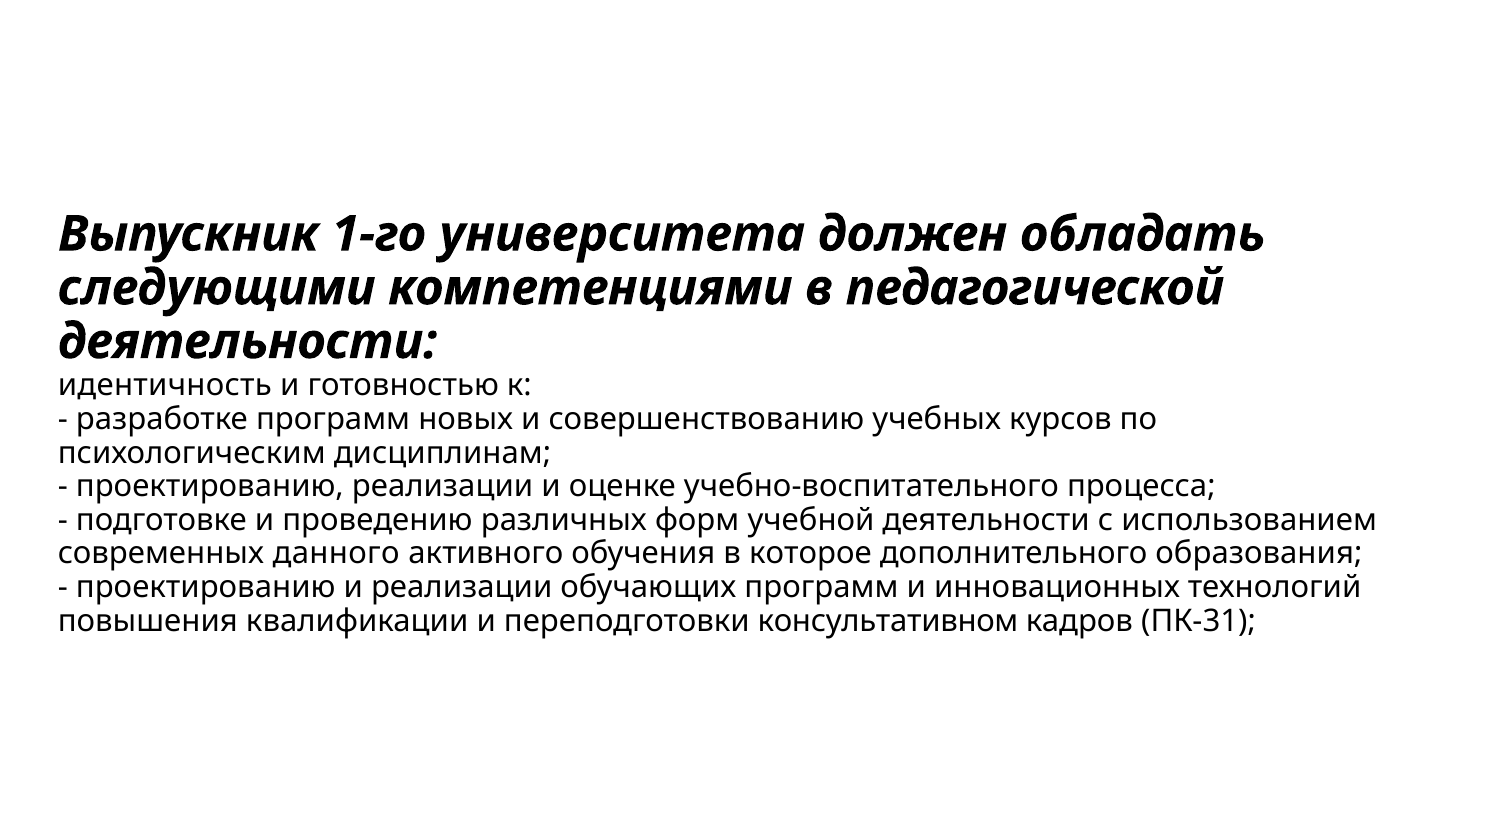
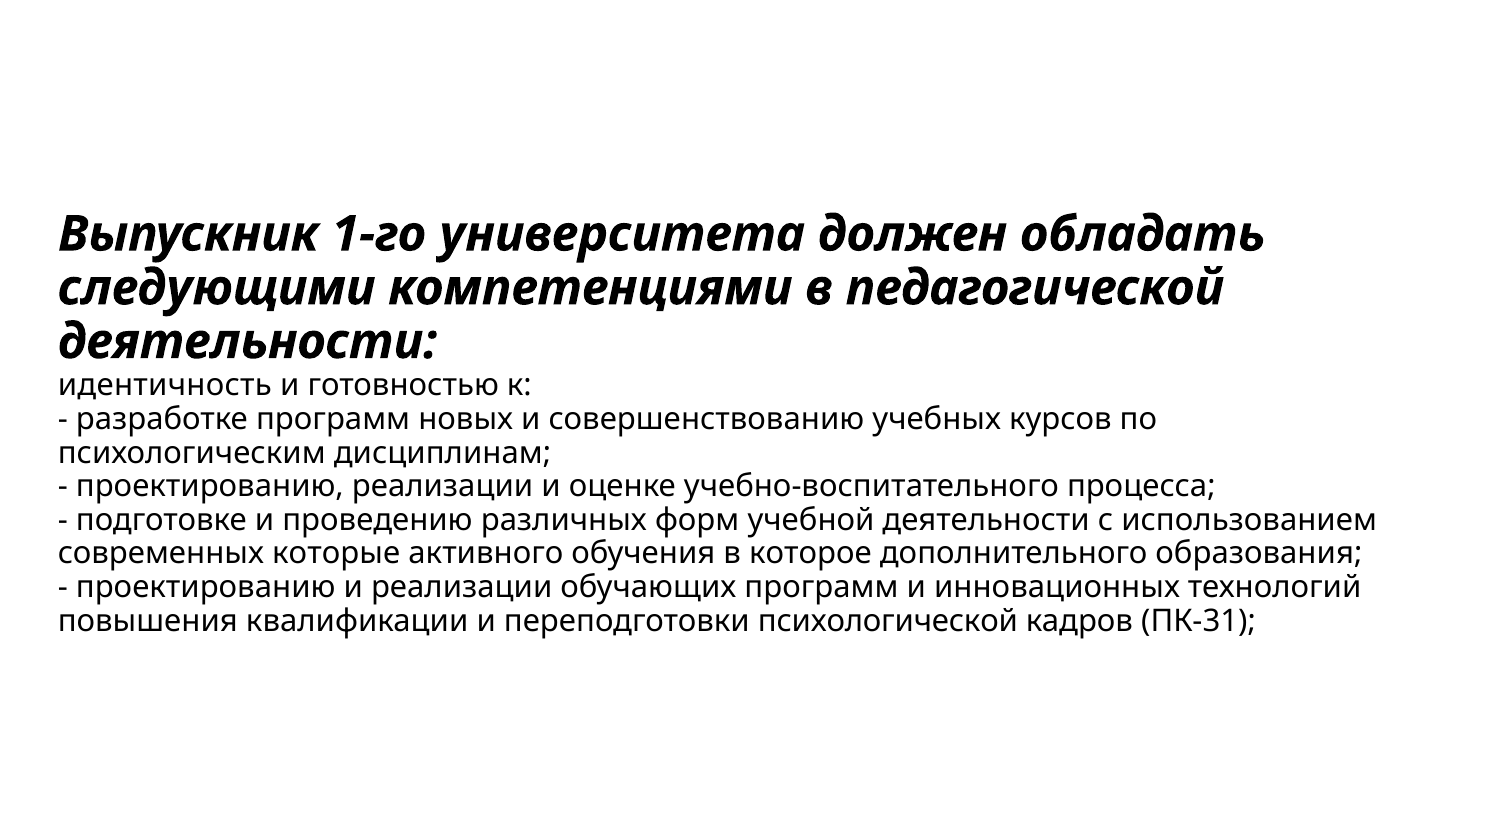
данного: данного -> которые (336, 553)
консультативном: консультативном -> психологической (888, 621)
